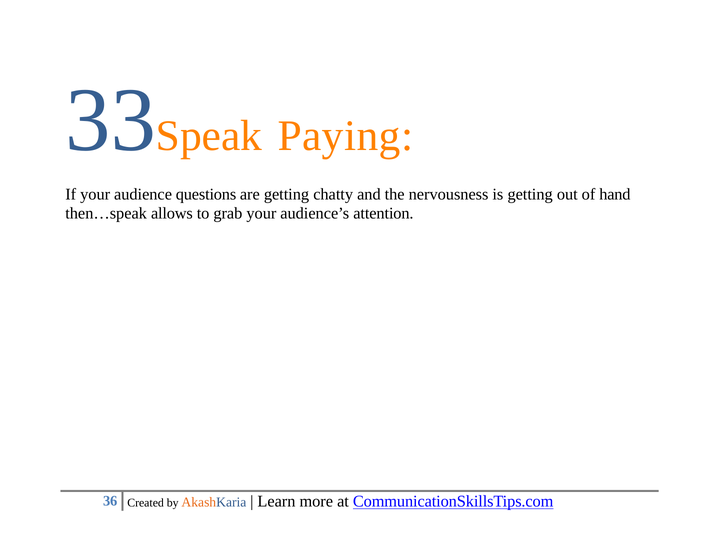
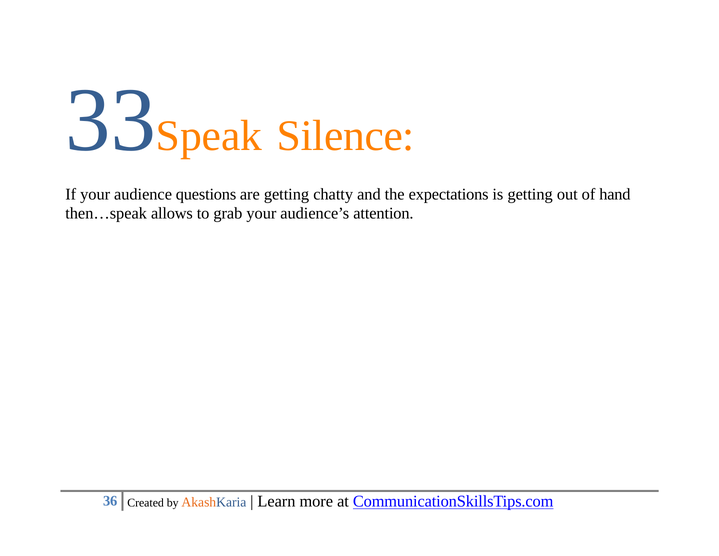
Paying: Paying -> Silence (346, 136)
nervousness: nervousness -> expectations (449, 194)
